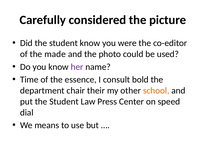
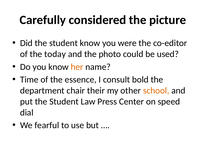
made: made -> today (55, 54)
her colour: purple -> orange (77, 67)
means: means -> fearful (47, 126)
